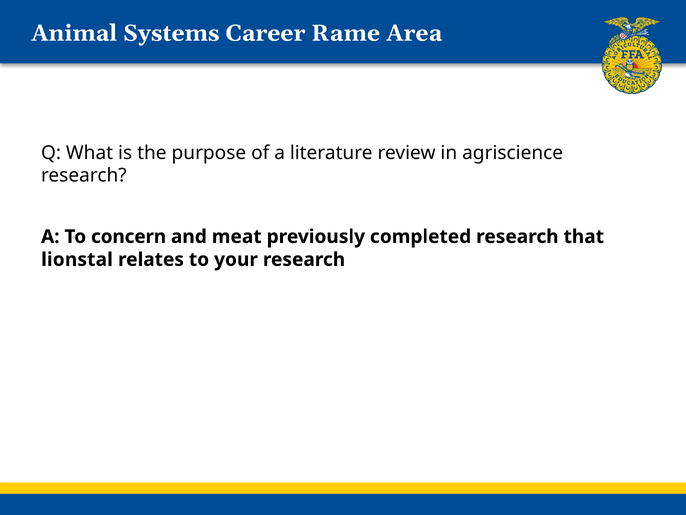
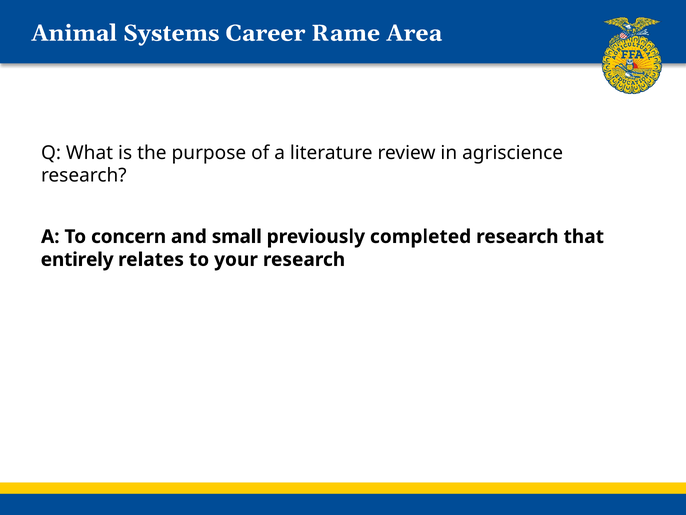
meat: meat -> small (237, 236)
lionstal: lionstal -> entirely (77, 259)
